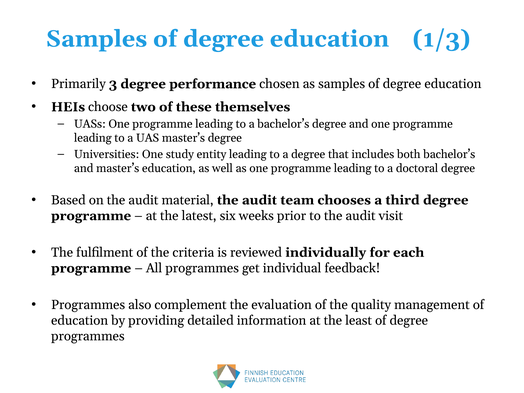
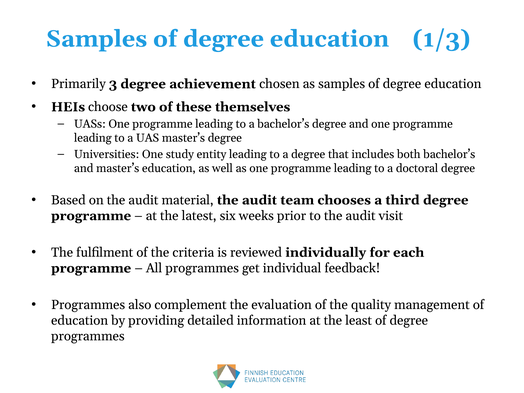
performance: performance -> achievement (213, 84)
